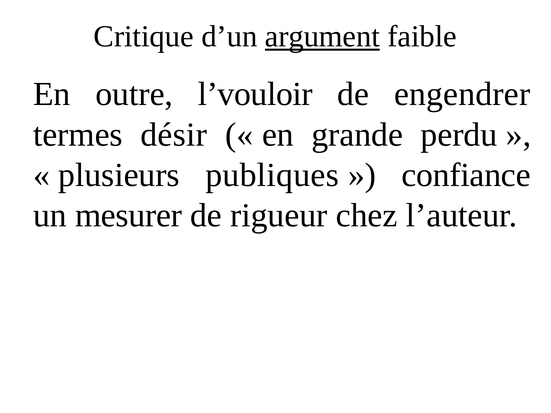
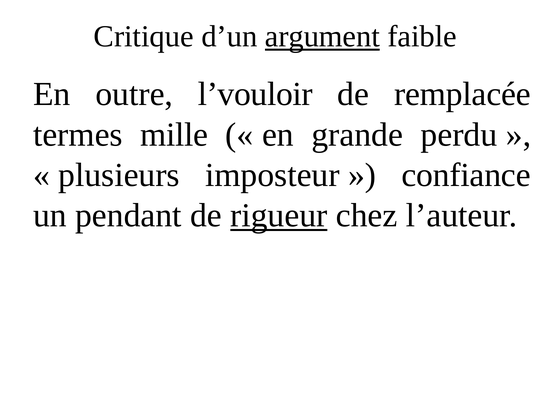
engendrer: engendrer -> remplacée (462, 94)
désir: désir -> mille (174, 135)
publiques: publiques -> imposteur (272, 175)
mesurer: mesurer -> pendant (128, 216)
rigueur underline: none -> present (279, 216)
